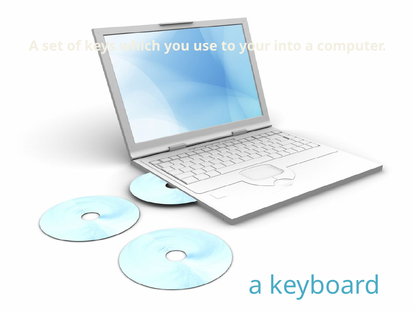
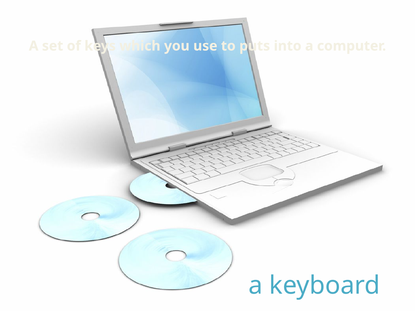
your: your -> puts (255, 46)
